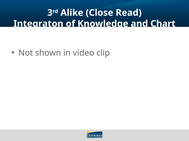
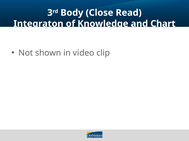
Alike: Alike -> Body (72, 13)
